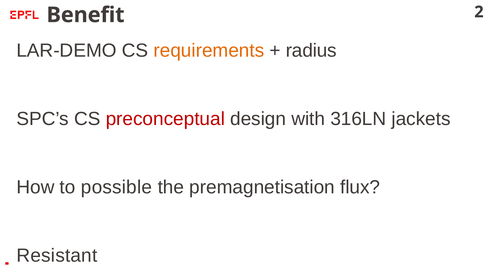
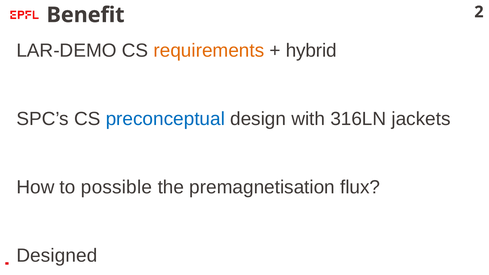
radius: radius -> hybrid (311, 51)
preconceptual colour: red -> blue (165, 119)
Resistant: Resistant -> Designed (57, 256)
